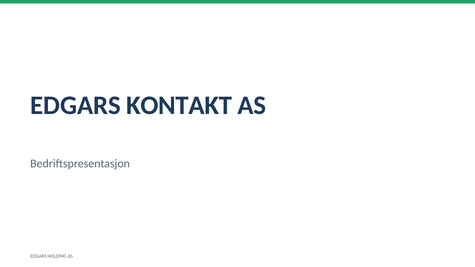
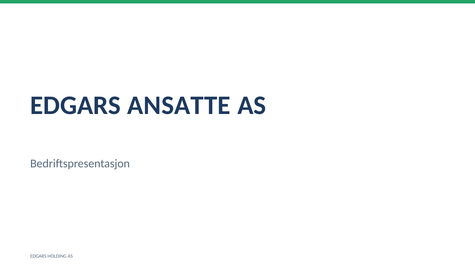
KONTAKT: KONTAKT -> ANSATTE (179, 105)
